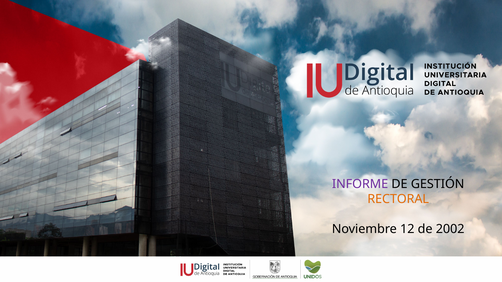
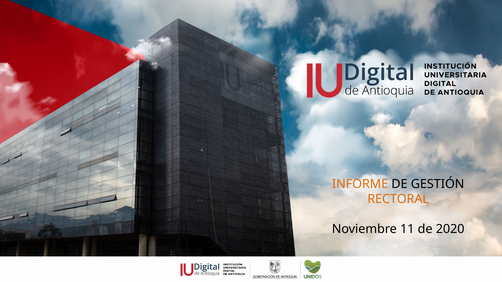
INFORME colour: purple -> orange (360, 184)
12: 12 -> 11 (407, 229)
2002: 2002 -> 2020 (450, 229)
